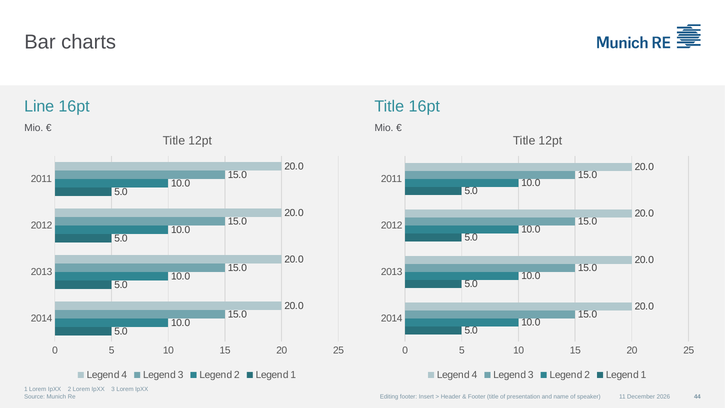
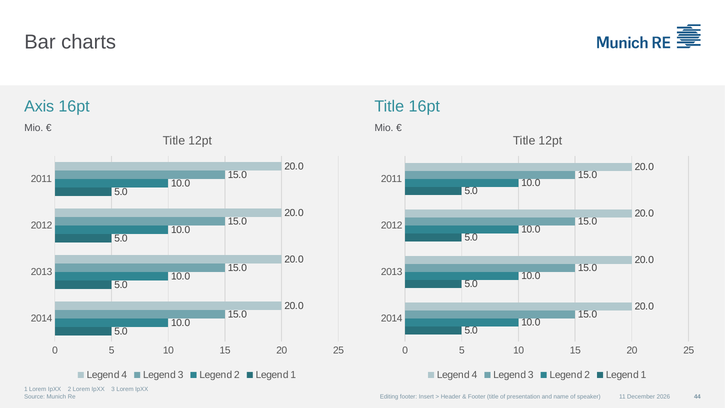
Line: Line -> Axis (39, 106)
